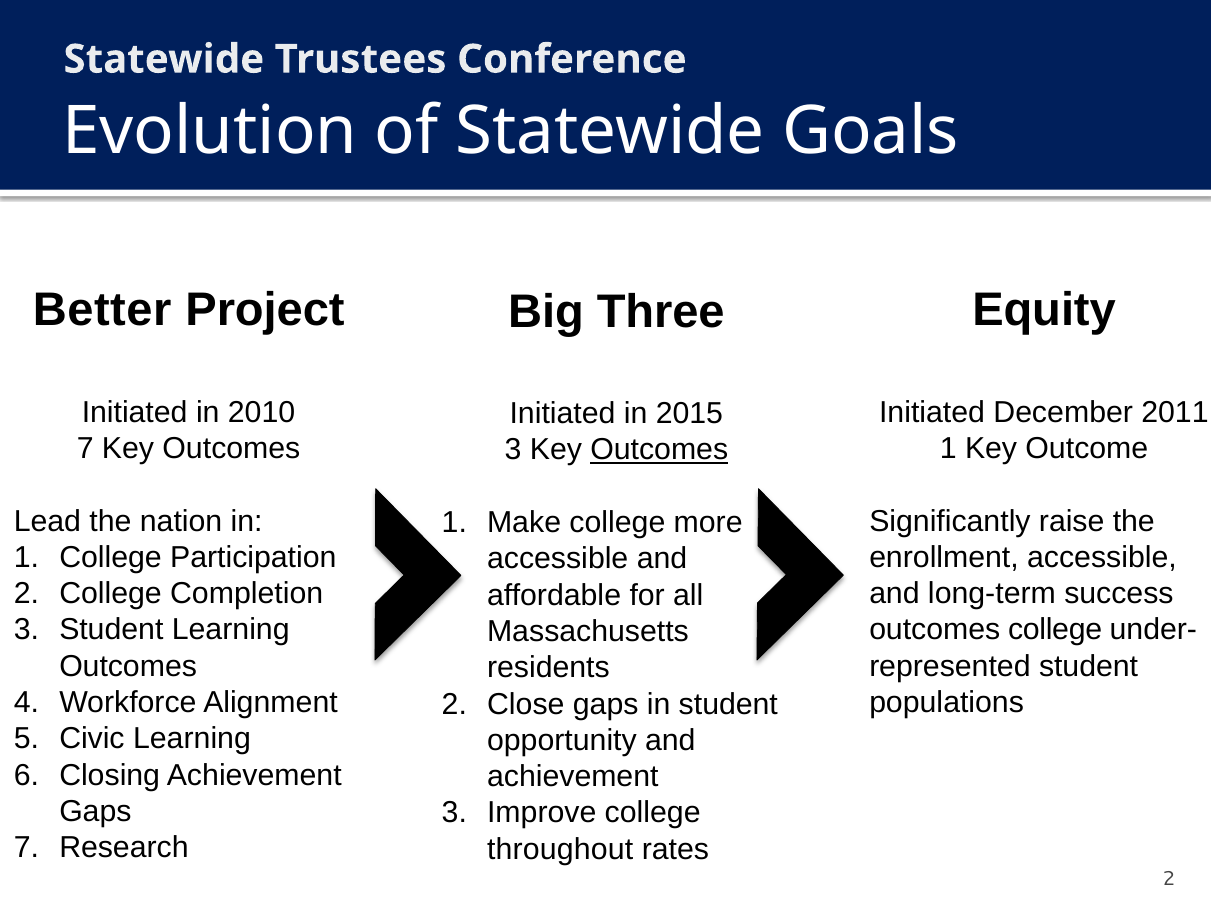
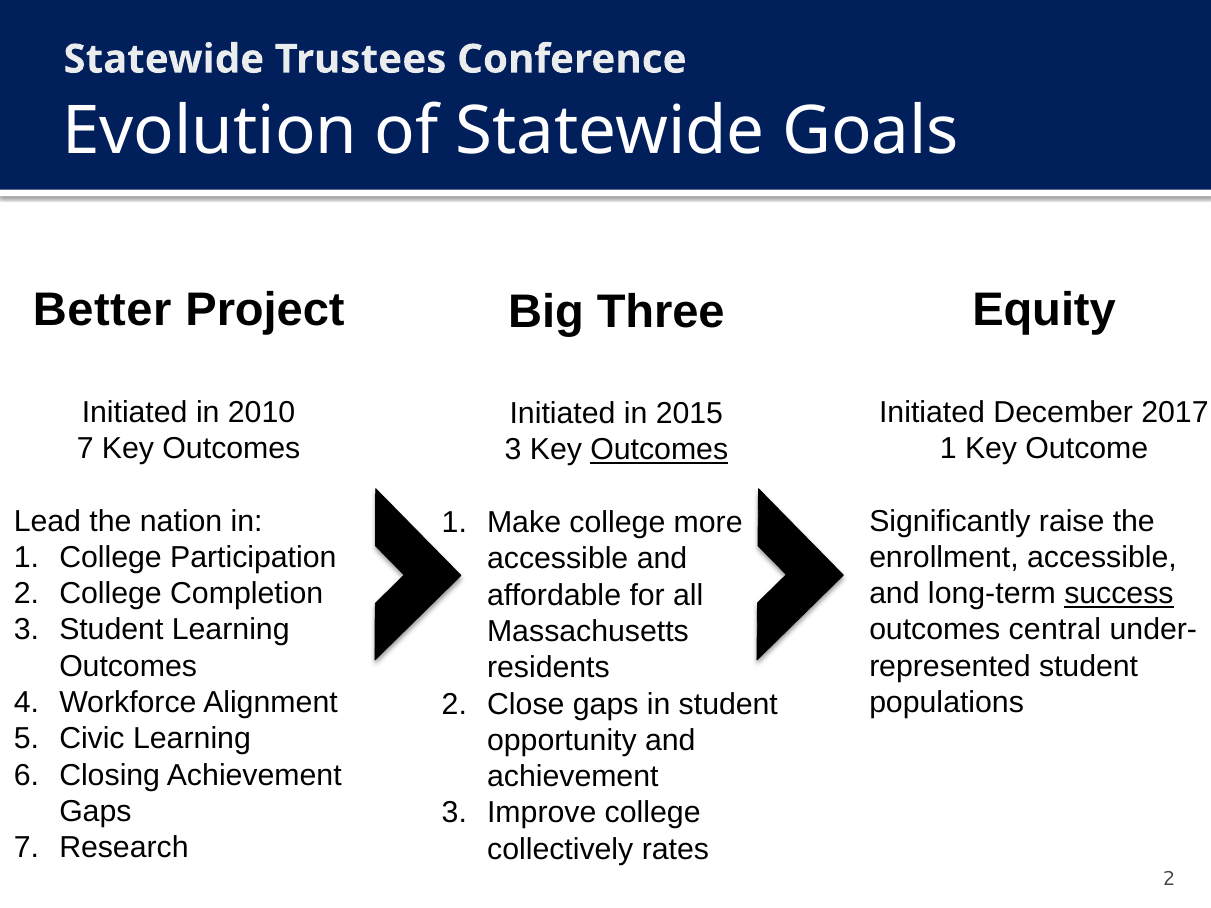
2011: 2011 -> 2017 (1175, 412)
success underline: none -> present (1119, 594)
outcomes college: college -> central (1055, 630)
throughout: throughout -> collectively (560, 850)
